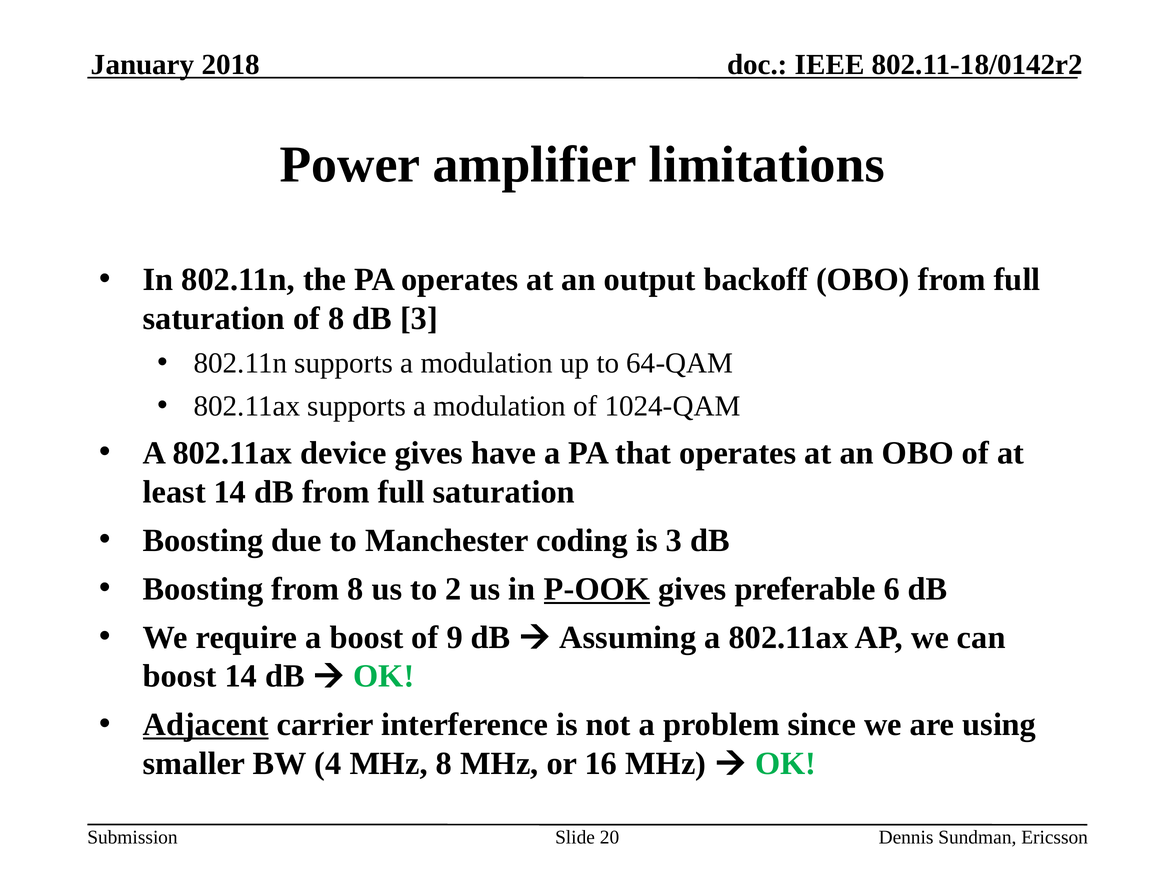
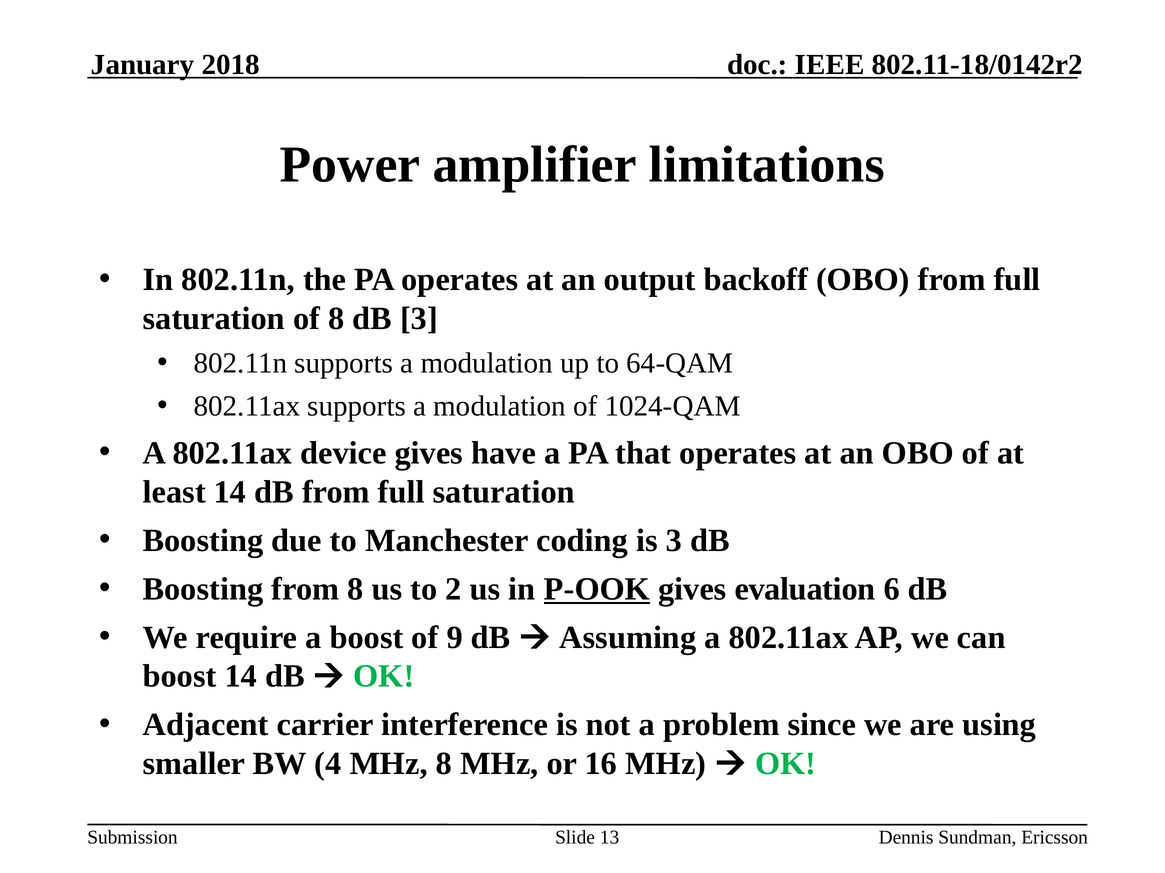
preferable: preferable -> evaluation (805, 589)
Adjacent underline: present -> none (206, 725)
20: 20 -> 13 (610, 838)
